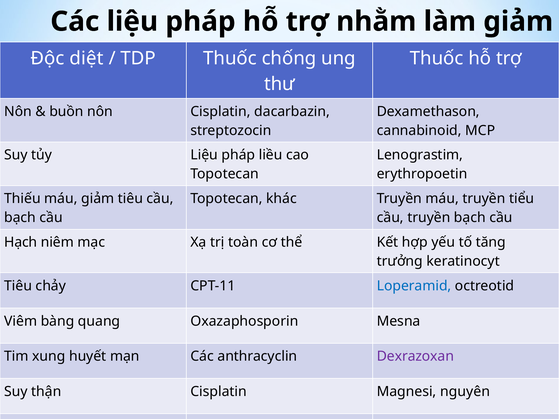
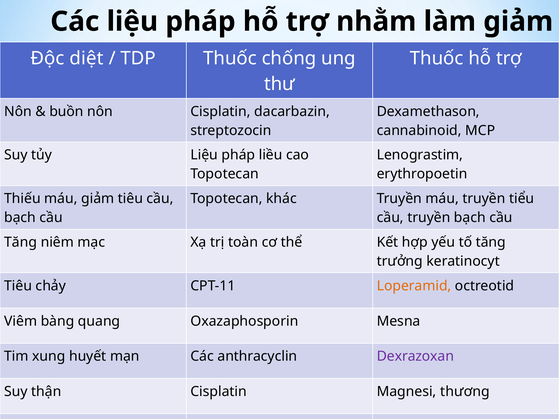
Hạch: Hạch -> Tăng (21, 242)
Loperamid colour: blue -> orange (414, 286)
nguyên: nguyên -> thương (465, 392)
